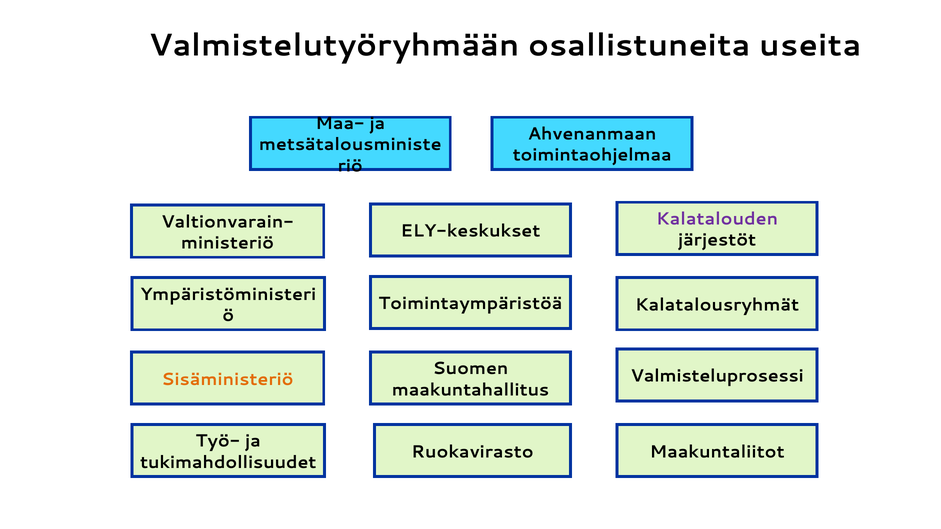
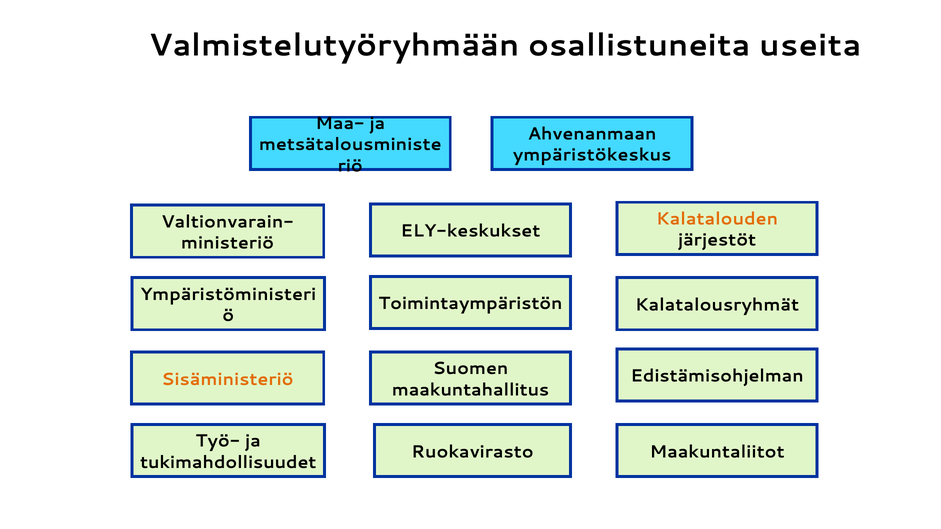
toimintaohjelmaa: toimintaohjelmaa -> ympäristökeskus (592, 155)
Kalatalouden colour: purple -> orange (717, 219)
Toimintaympäristöä: Toimintaympäristöä -> Toimintaympäristön (470, 304)
Valmisteluprosessi: Valmisteluprosessi -> Edistämisohjelman (717, 376)
